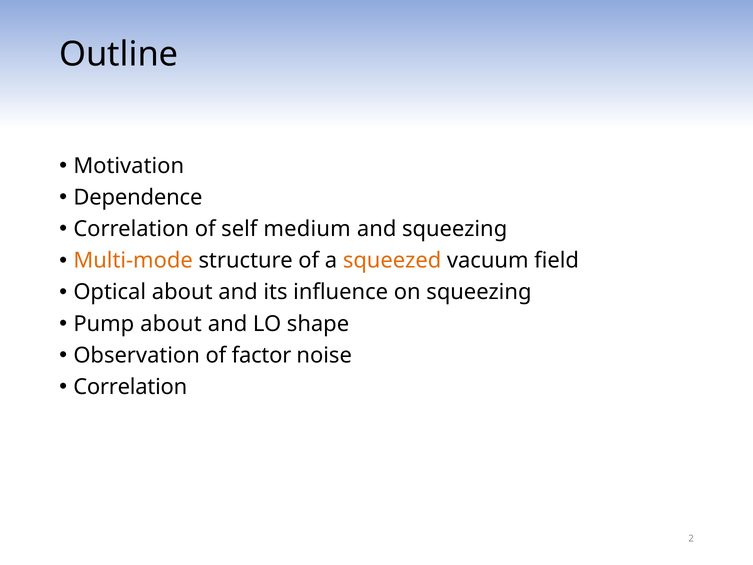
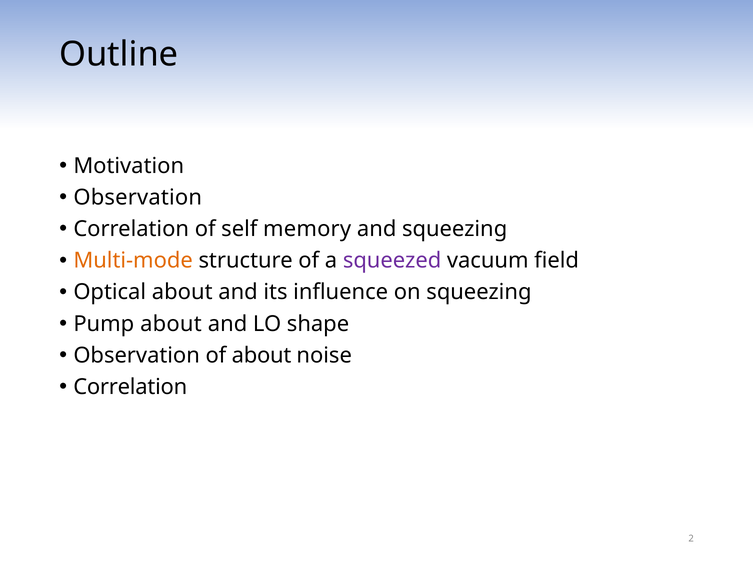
Dependence: Dependence -> Observation (138, 197)
medium: medium -> memory (307, 229)
squeezed colour: orange -> purple (392, 261)
of factor: factor -> about (262, 355)
